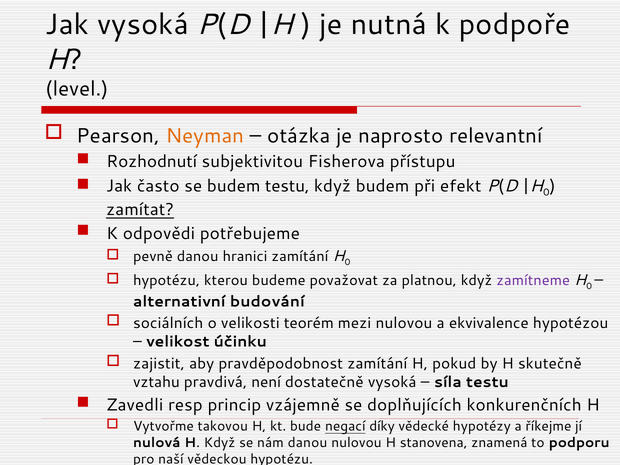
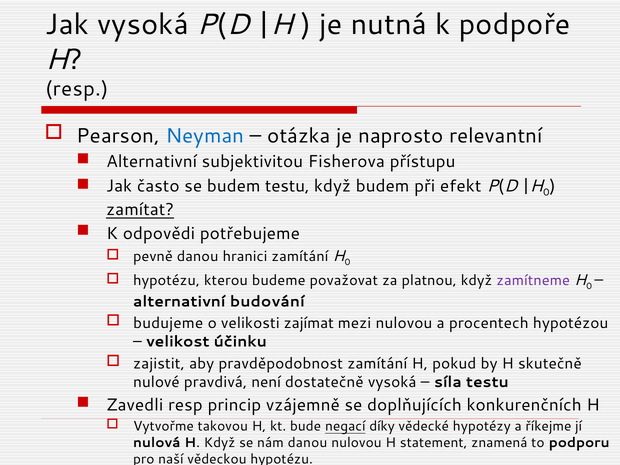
level: level -> resp (77, 89)
Neyman colour: orange -> blue (205, 136)
Rozhodnutí: Rozhodnutí -> Alternativní (152, 162)
sociálních: sociálních -> budujeme (168, 323)
teorém: teorém -> zajímat (309, 323)
ekvivalence: ekvivalence -> procentech (489, 323)
vztahu: vztahu -> nulové (156, 382)
stanovena: stanovena -> statement (434, 443)
